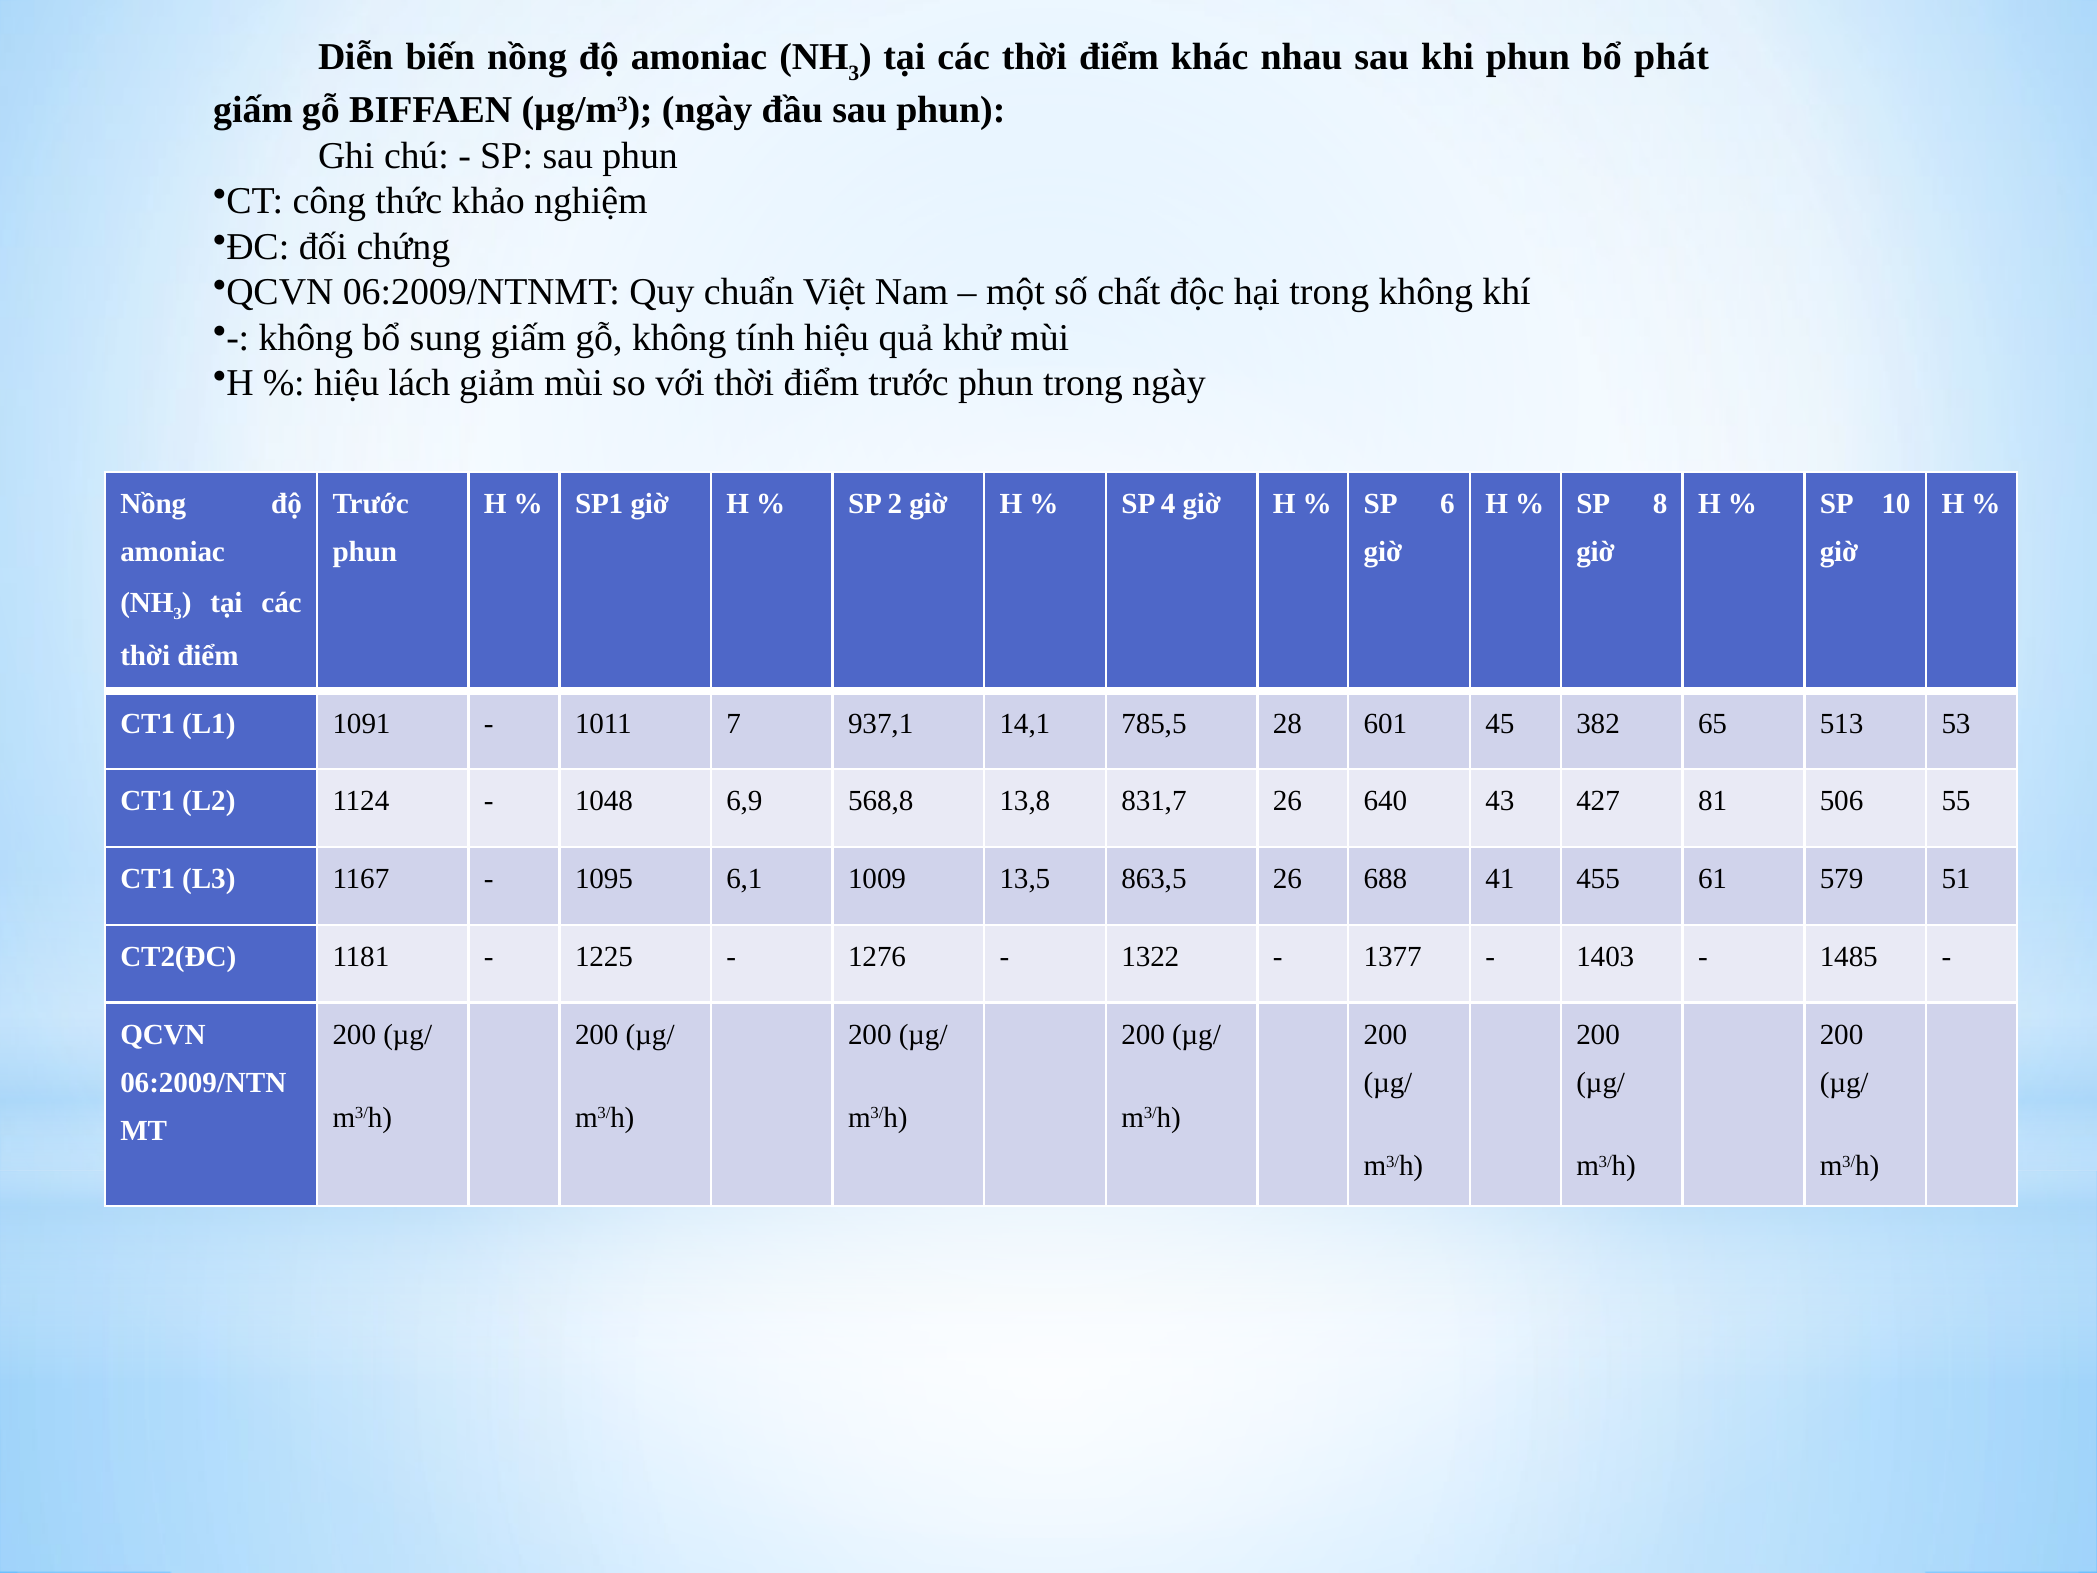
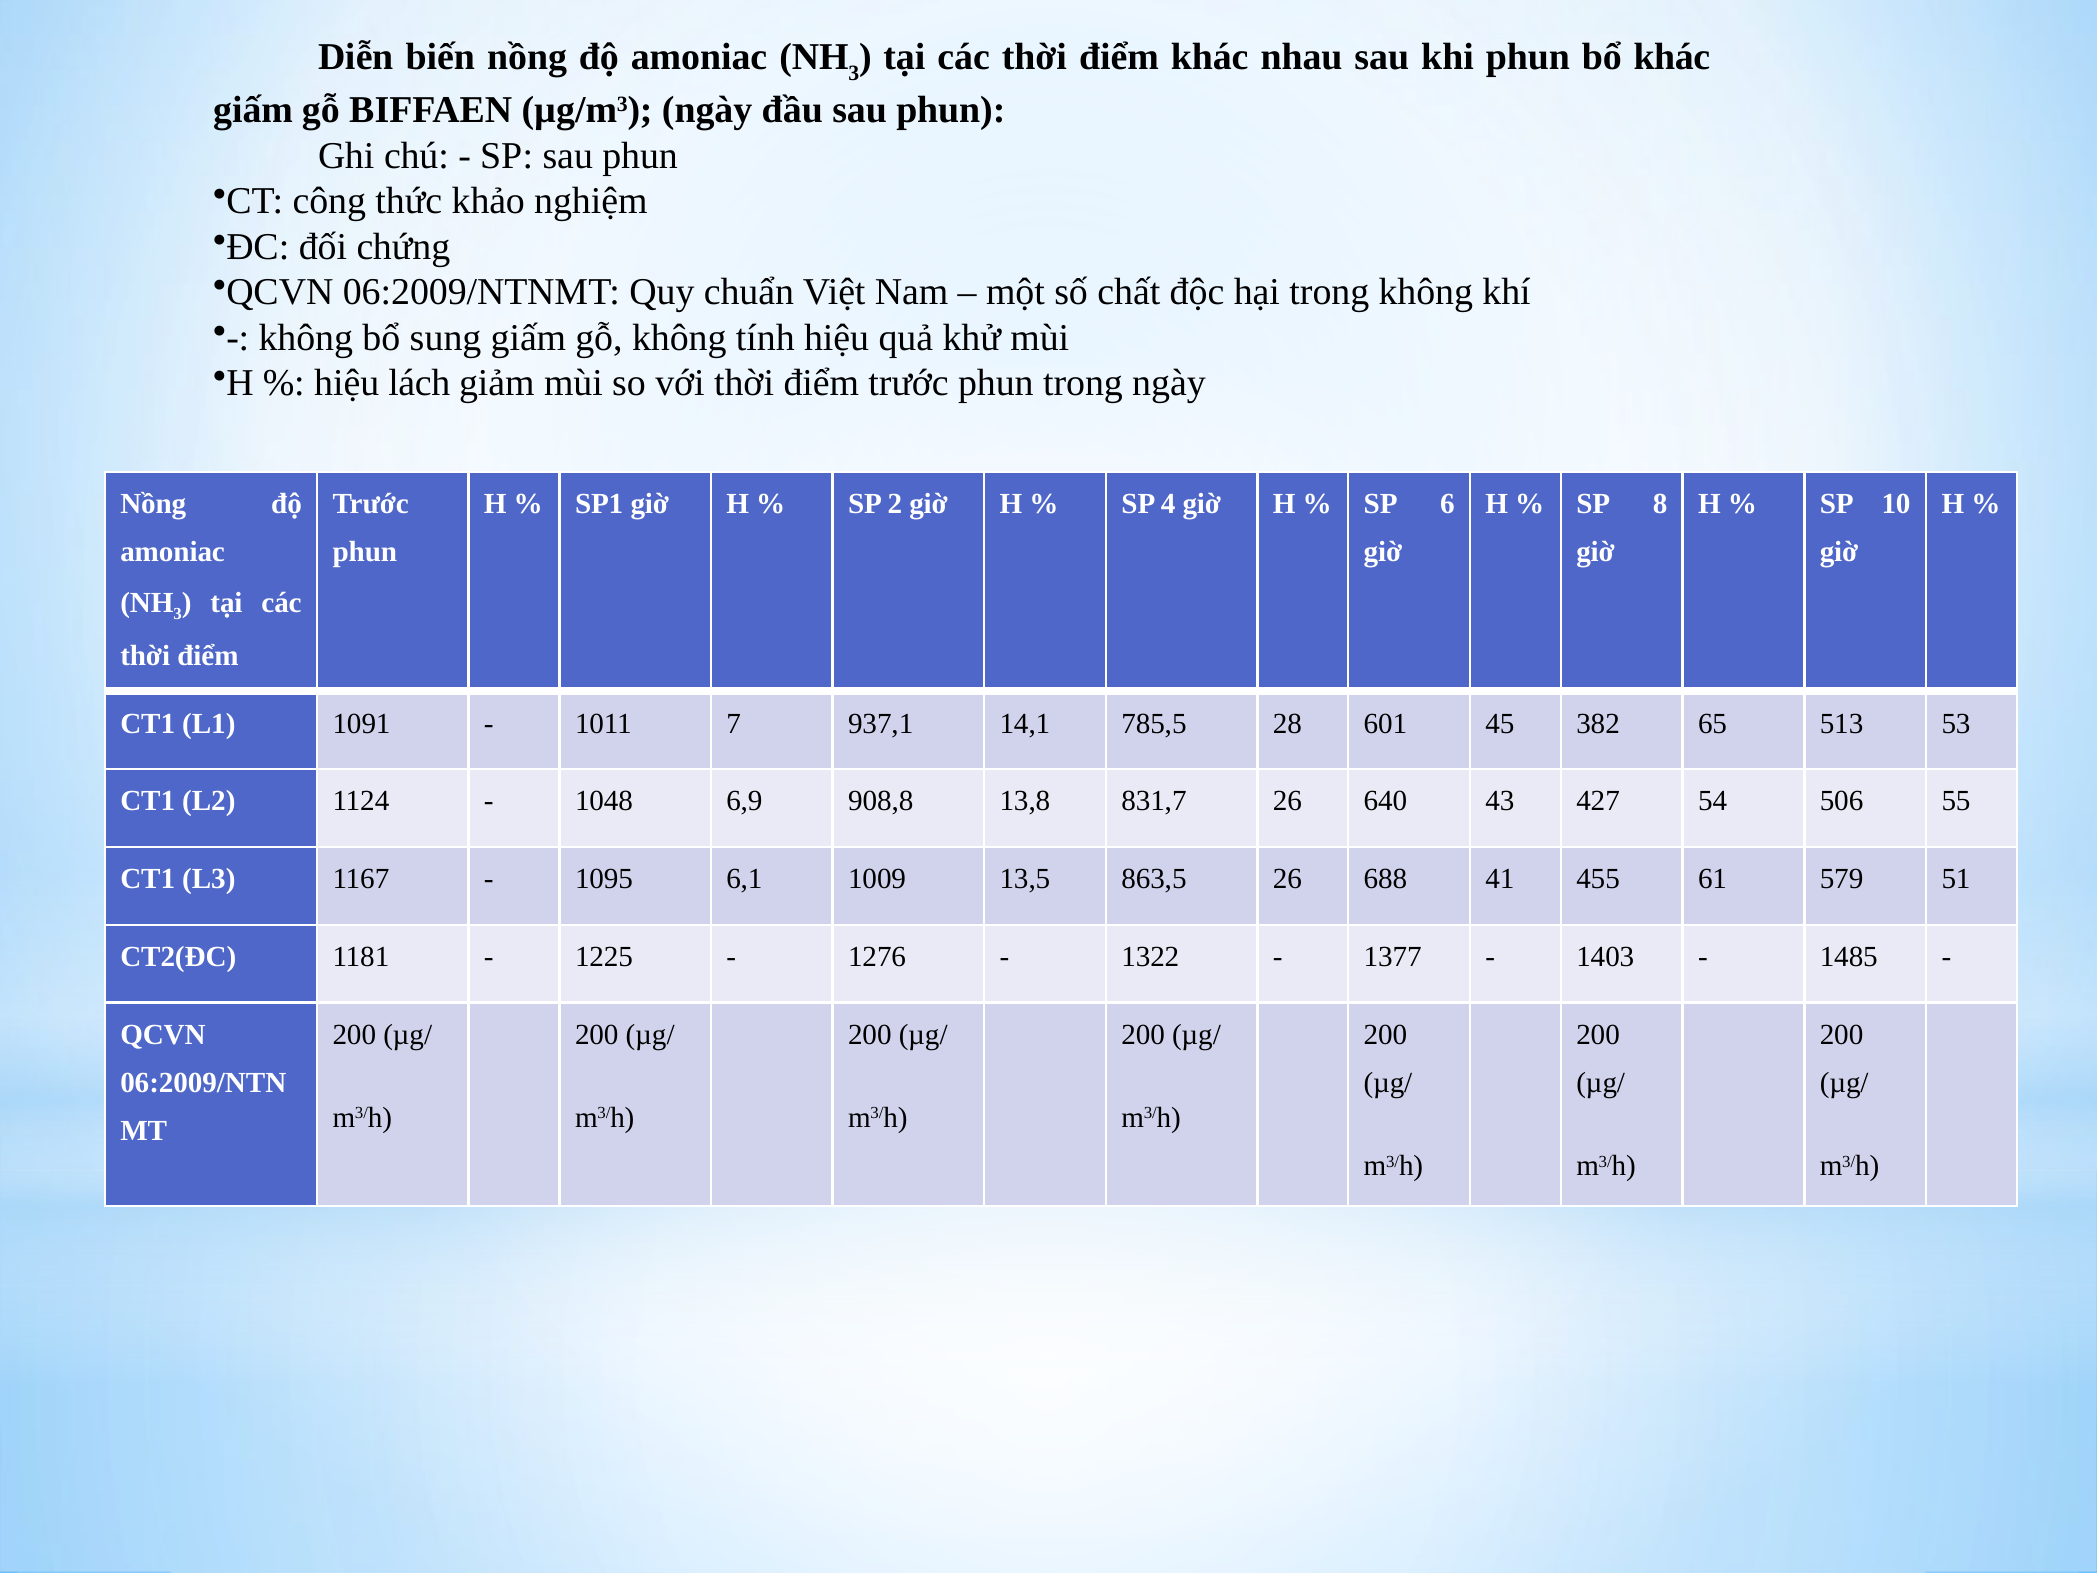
bổ phát: phát -> khác (1672, 57)
568,8: 568,8 -> 908,8 (881, 801)
81: 81 -> 54 (1713, 801)
